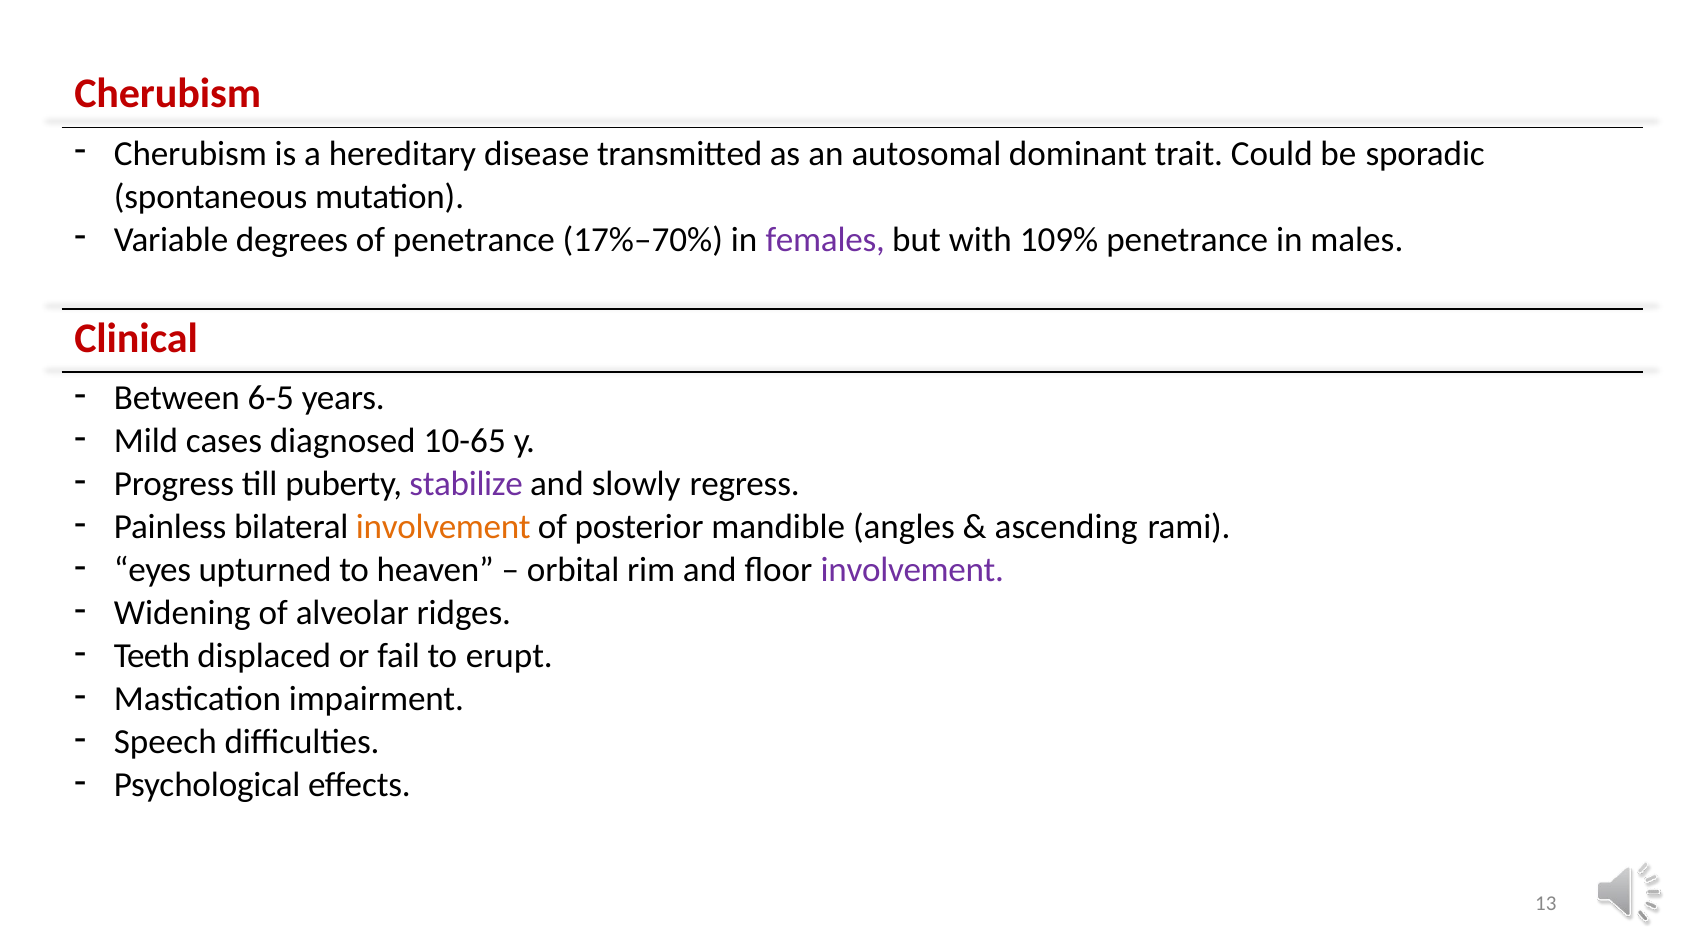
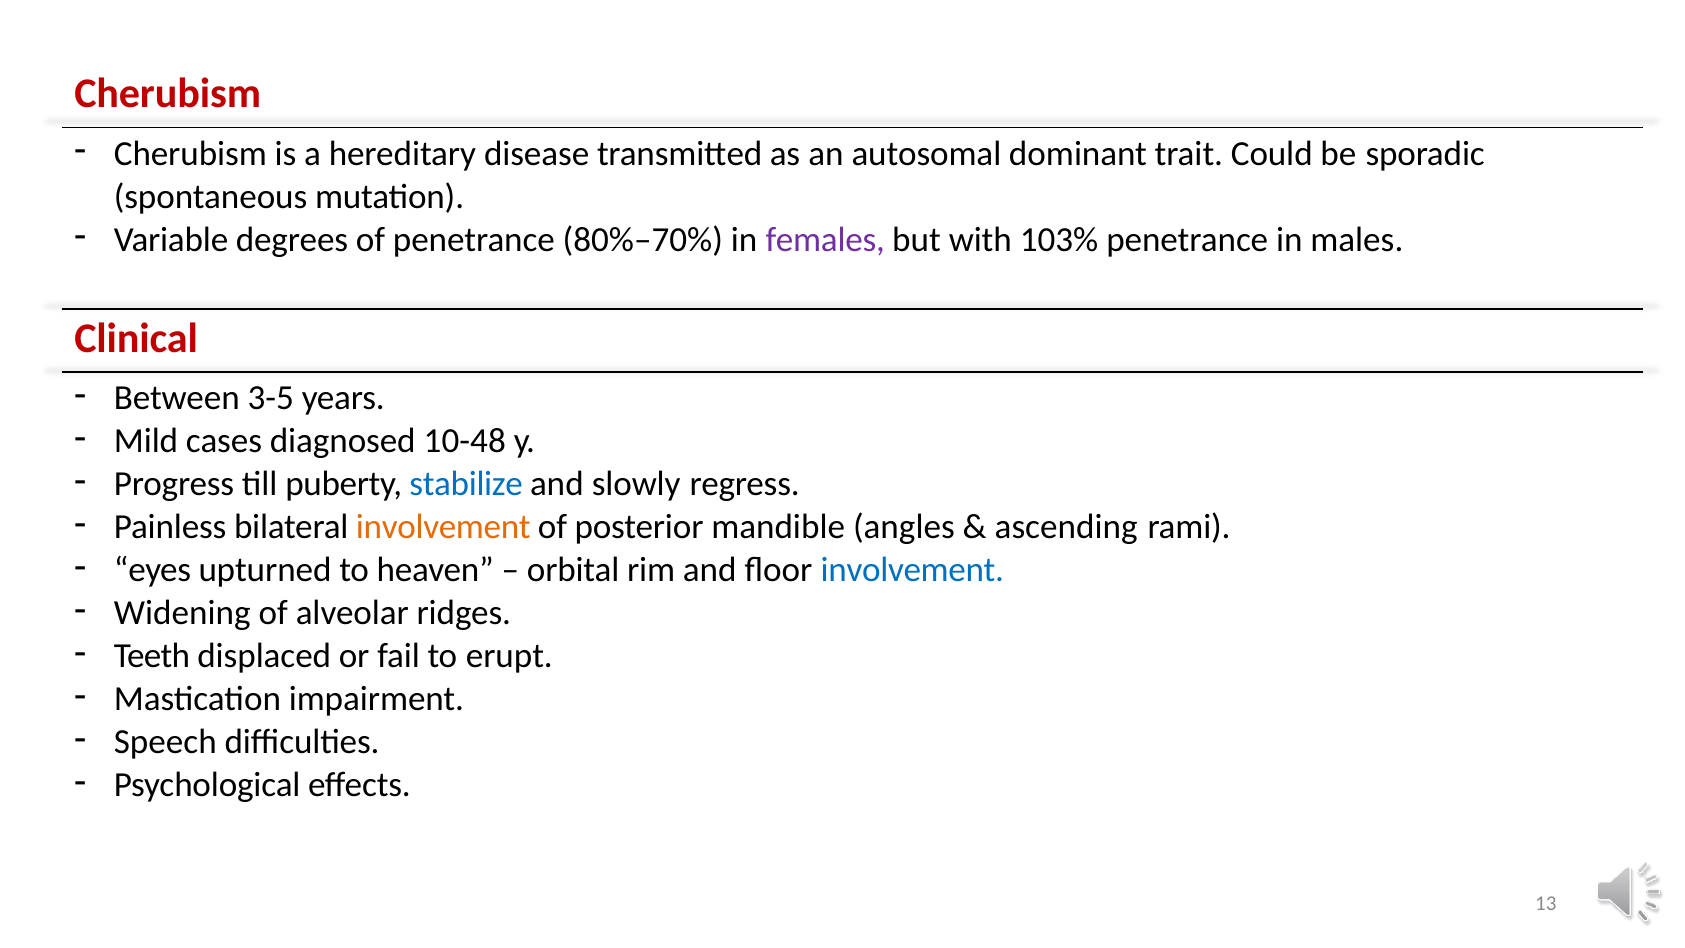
17%–70%: 17%–70% -> 80%–70% (643, 240)
109%: 109% -> 103% (1059, 240)
6-5: 6-5 -> 3-5 (271, 398)
10-65: 10-65 -> 10-48 (465, 441)
stabilize colour: purple -> blue (466, 484)
involvement colour: purple -> blue (912, 570)
